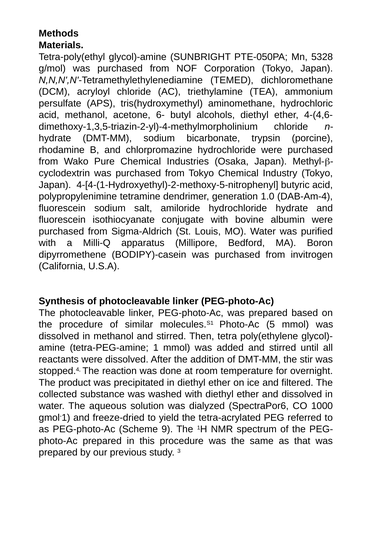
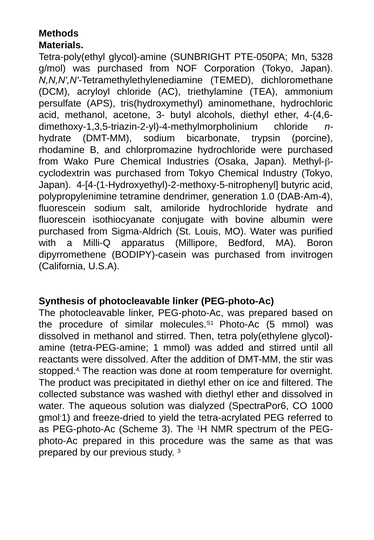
6-: 6- -> 3- (160, 115)
Scheme 9: 9 -> 3 (167, 429)
